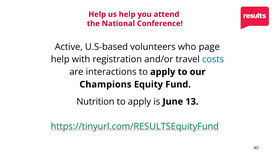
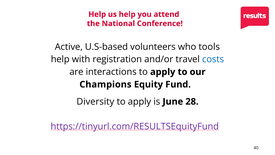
page: page -> tools (209, 47)
Nutrition: Nutrition -> Diversity (95, 101)
13: 13 -> 28 (192, 101)
https://tinyurl.com/RESULTSEquityFund colour: green -> purple (135, 126)
